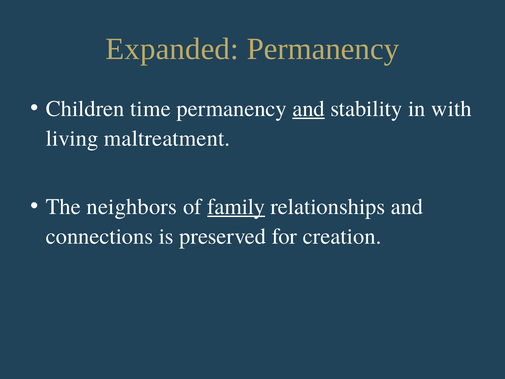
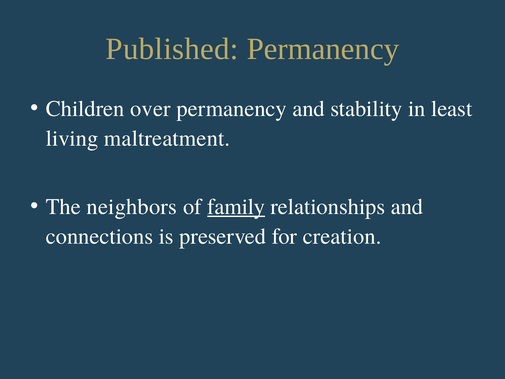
Expanded: Expanded -> Published (172, 49)
time: time -> over (150, 109)
and underline: present -> none (309, 109)
with: with -> least (452, 109)
